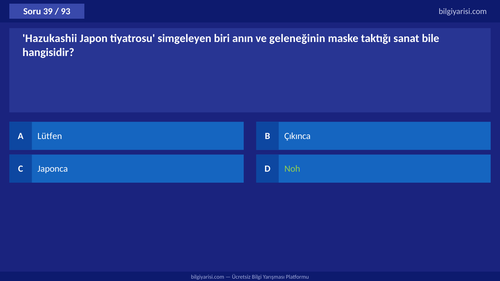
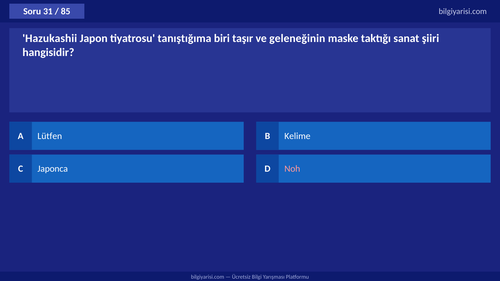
39: 39 -> 31 (48, 11)
93: 93 -> 85 (66, 11)
simgeleyen: simgeleyen -> tanıştığıma (184, 38)
anın: anın -> taşır (243, 38)
bile: bile -> şiiri (431, 38)
Çıkınca: Çıkınca -> Kelime (297, 136)
Noh colour: light green -> pink (292, 169)
